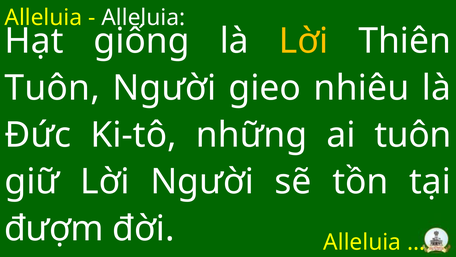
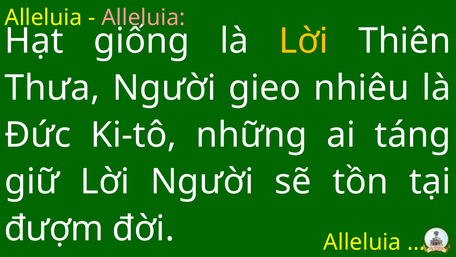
Alleluia colour: white -> pink (143, 18)
Tuôn: Tuôn -> Thưa (52, 88)
ai tuôn: tuôn -> táng (413, 135)
